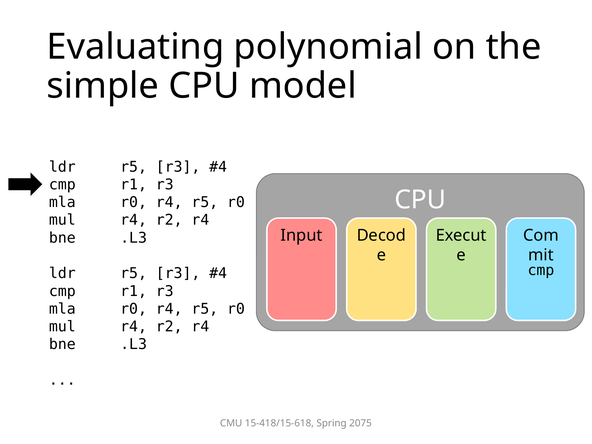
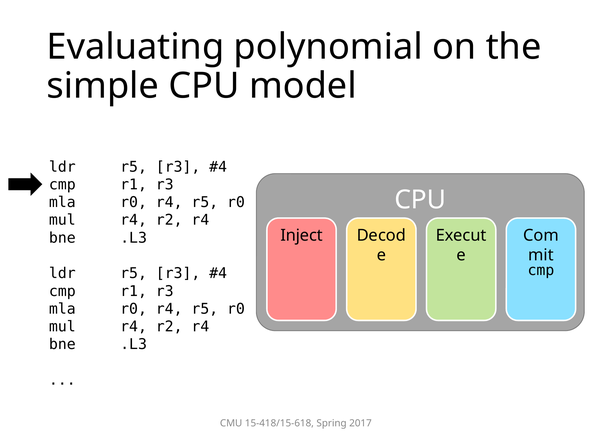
Input: Input -> Inject (302, 235)
2075: 2075 -> 2017 (360, 423)
